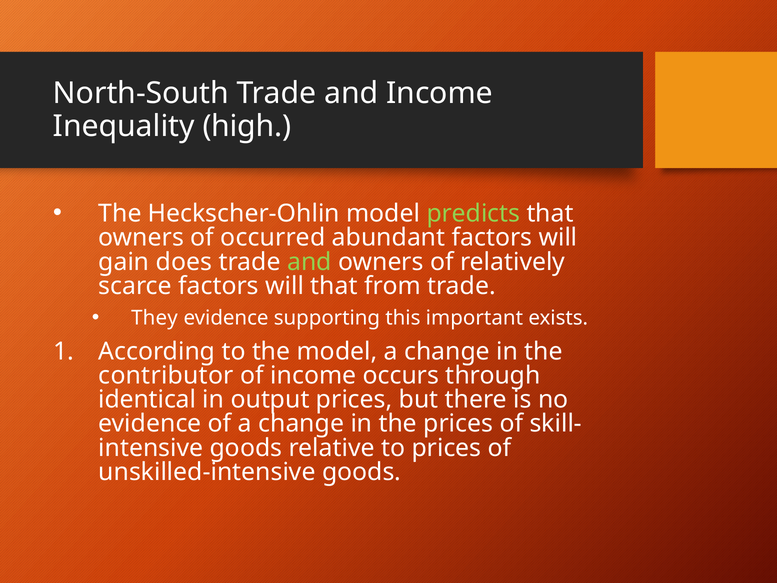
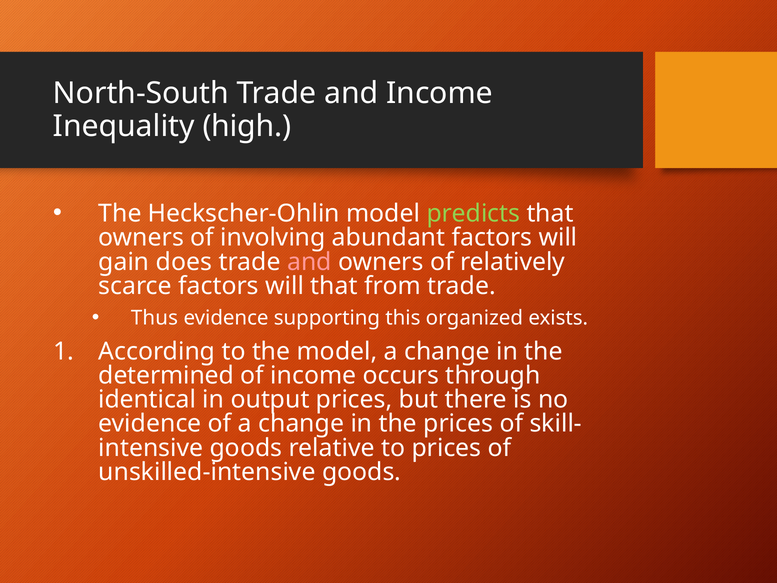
occurred: occurred -> involving (273, 238)
and colour: light green -> pink (309, 262)
They: They -> Thus (154, 318)
important: important -> organized (474, 318)
contributor: contributor -> determined (166, 375)
